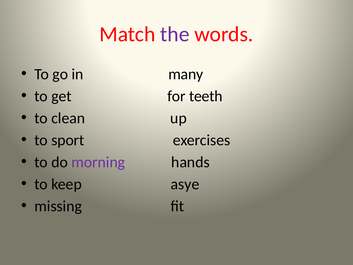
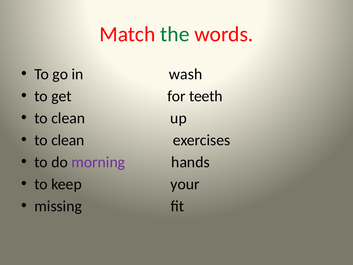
the colour: purple -> green (175, 34)
many: many -> wash (186, 74)
sport: sport -> clean (68, 140)
asye: asye -> your (185, 184)
